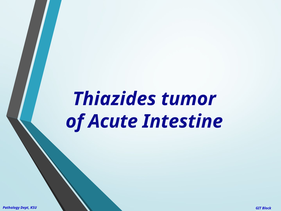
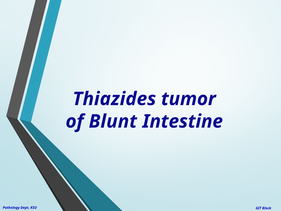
Acute: Acute -> Blunt (113, 121)
